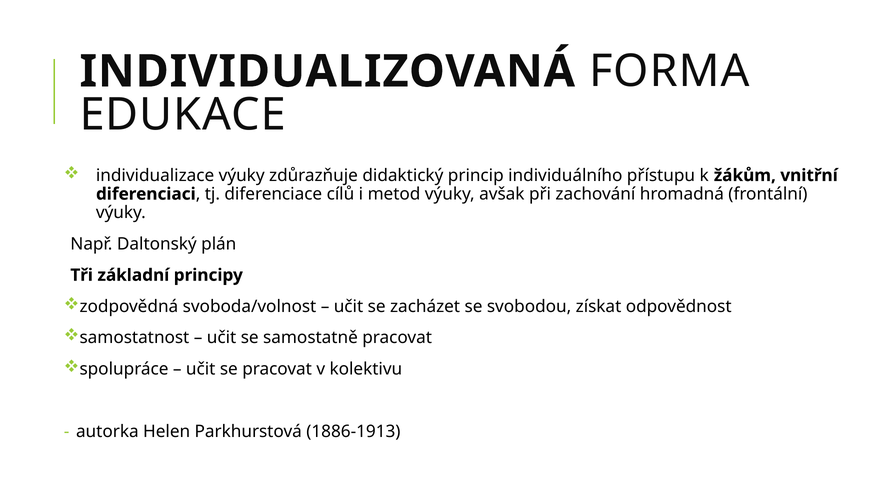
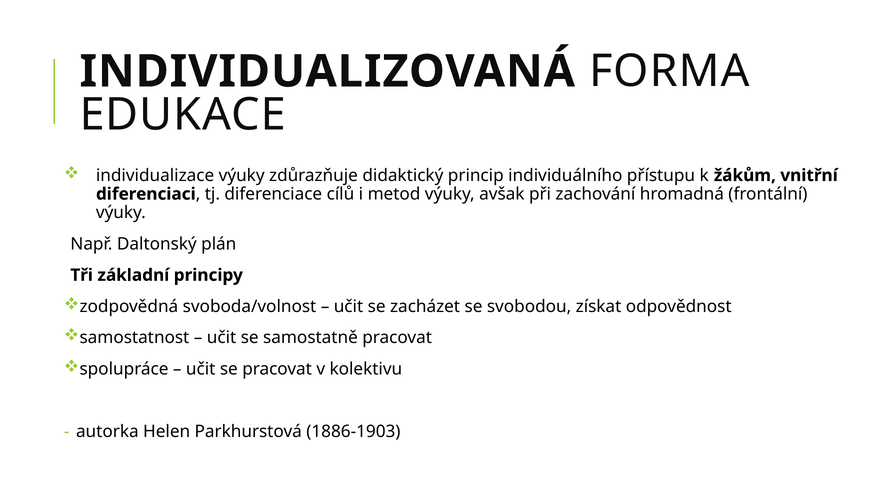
1886-1913: 1886-1913 -> 1886-1903 (353, 431)
